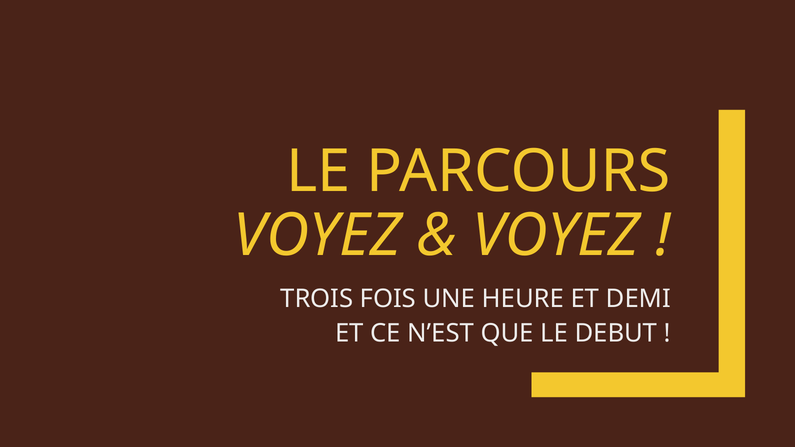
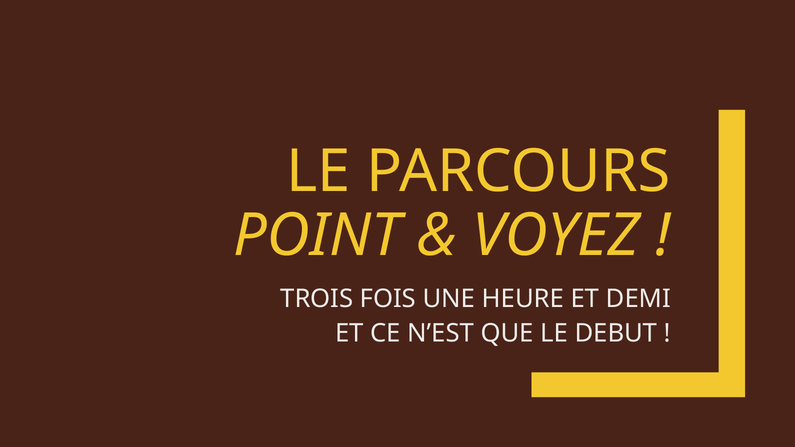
VOYEZ: VOYEZ -> POINT (317, 235)
